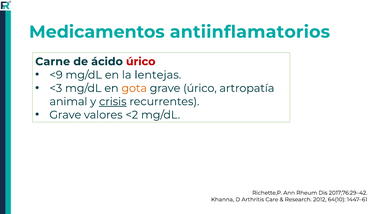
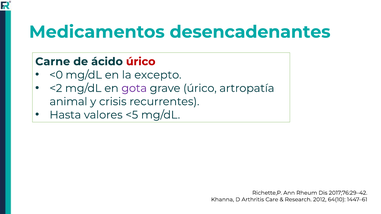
antiinflamatorios: antiinflamatorios -> desencadenantes (250, 32)
<9: <9 -> <0 (56, 75)
lentejas: lentejas -> excepto (158, 75)
<3: <3 -> <2 (56, 88)
gota colour: orange -> purple (134, 88)
crisis underline: present -> none (113, 102)
Grave: Grave -> Hasta (65, 115)
<2: <2 -> <5 (132, 115)
